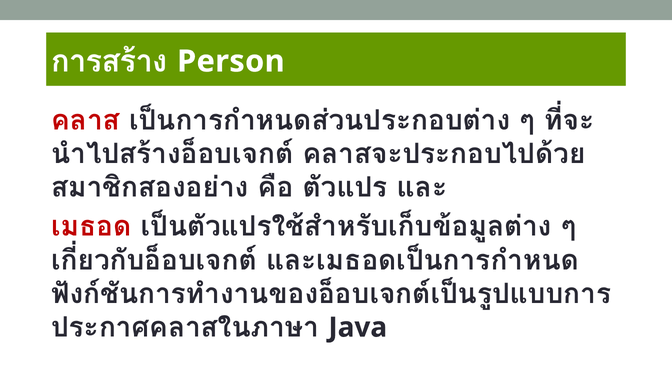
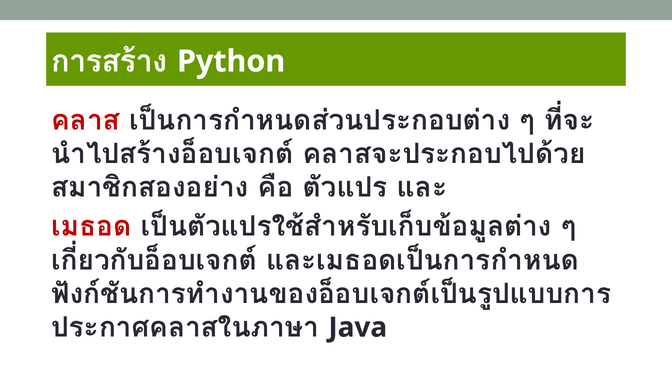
Person: Person -> Python (231, 61)
